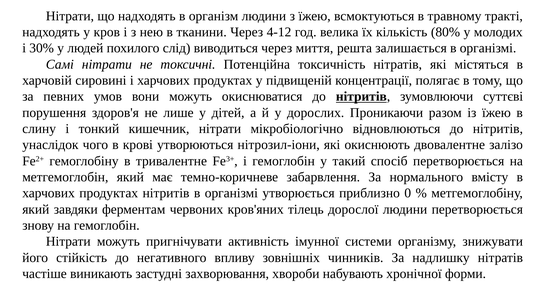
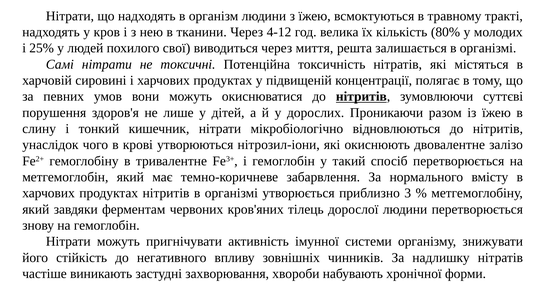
30%: 30% -> 25% (42, 48)
слід: слід -> свої (177, 48)
0: 0 -> 3 (408, 193)
